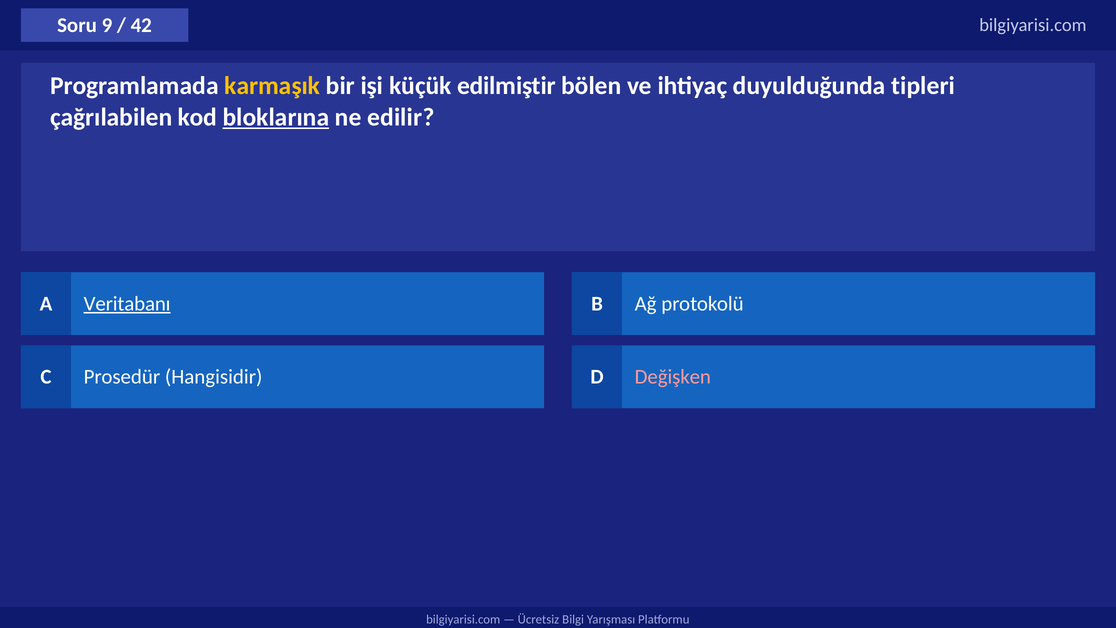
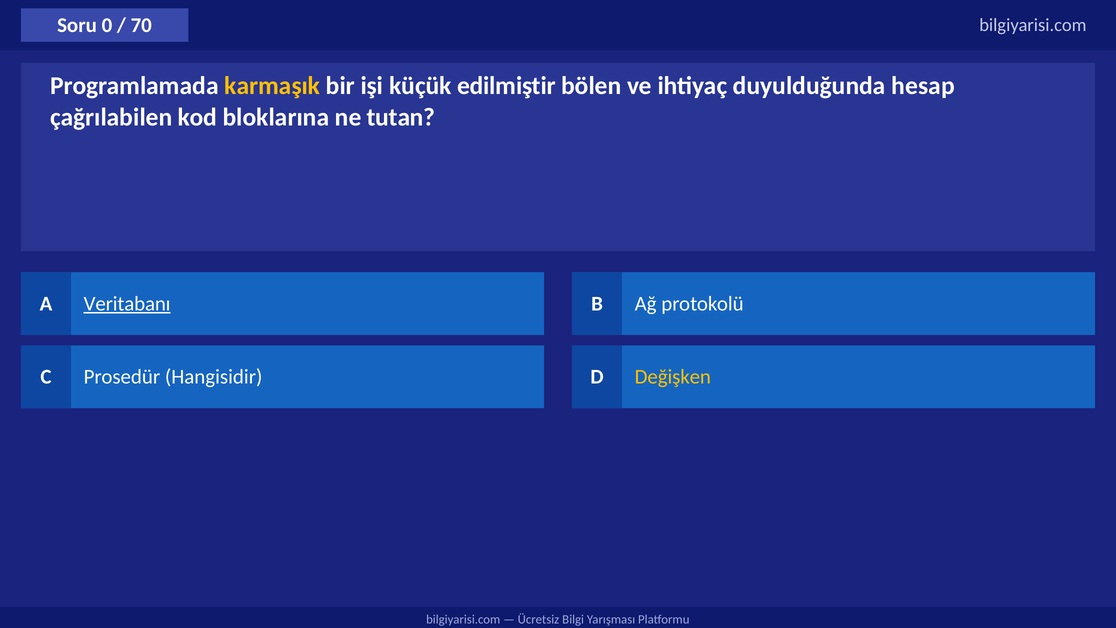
9: 9 -> 0 (107, 26)
42: 42 -> 70 (141, 26)
tipleri: tipleri -> hesap (923, 86)
bloklarına underline: present -> none (276, 117)
edilir: edilir -> tutan (401, 117)
Değişken colour: pink -> yellow (673, 377)
